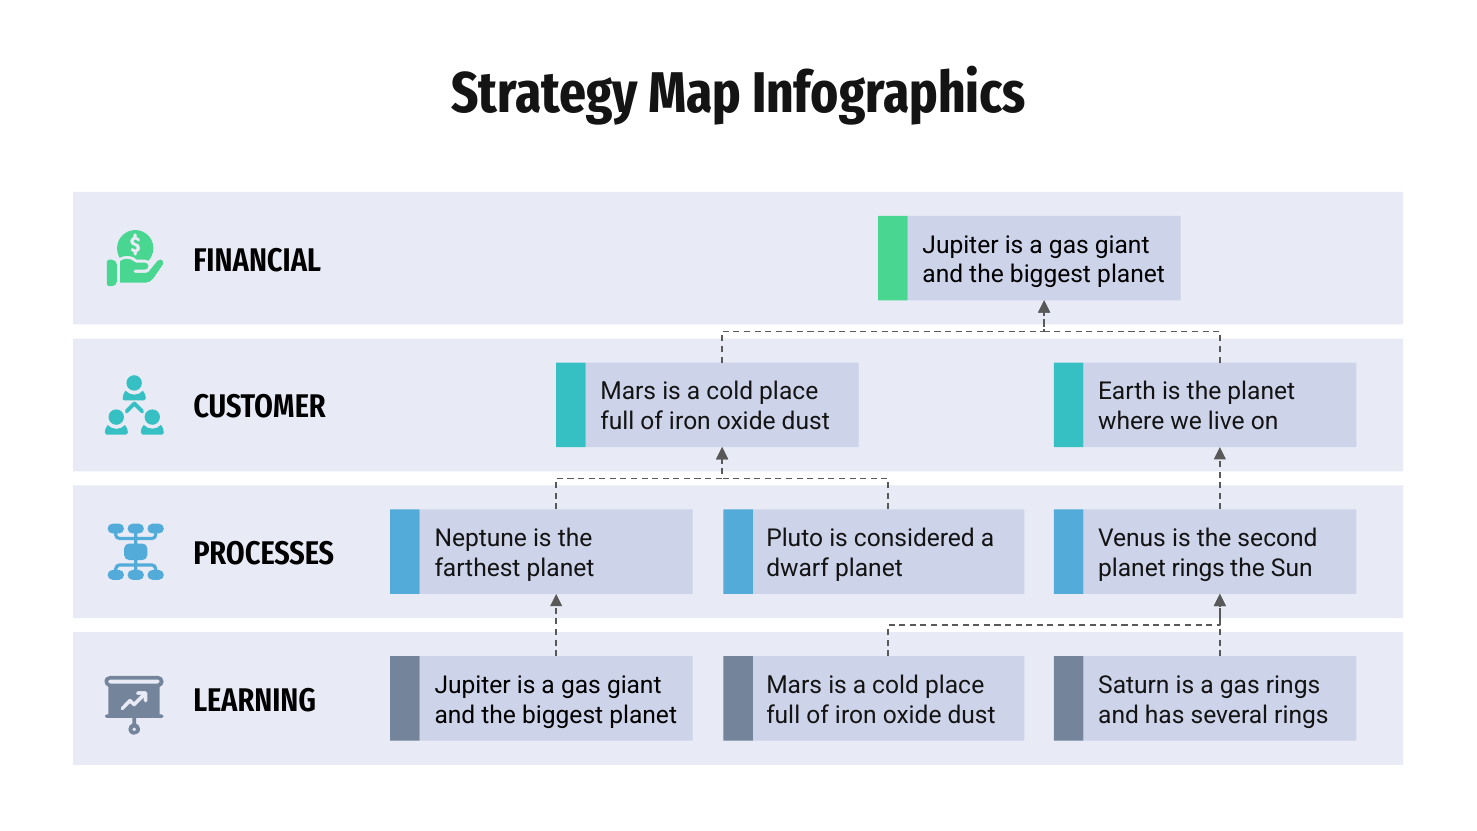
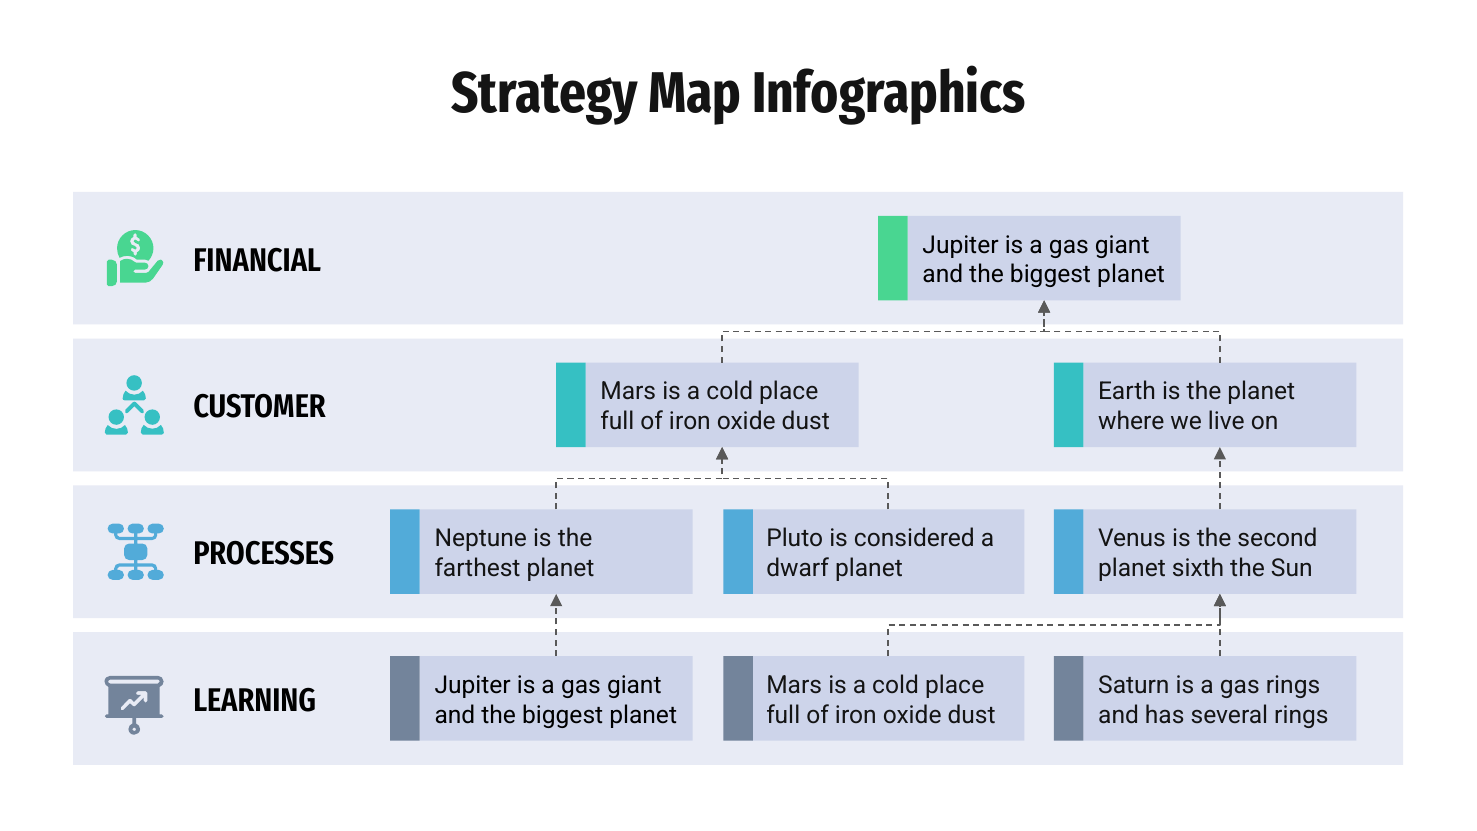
planet rings: rings -> sixth (1198, 568)
